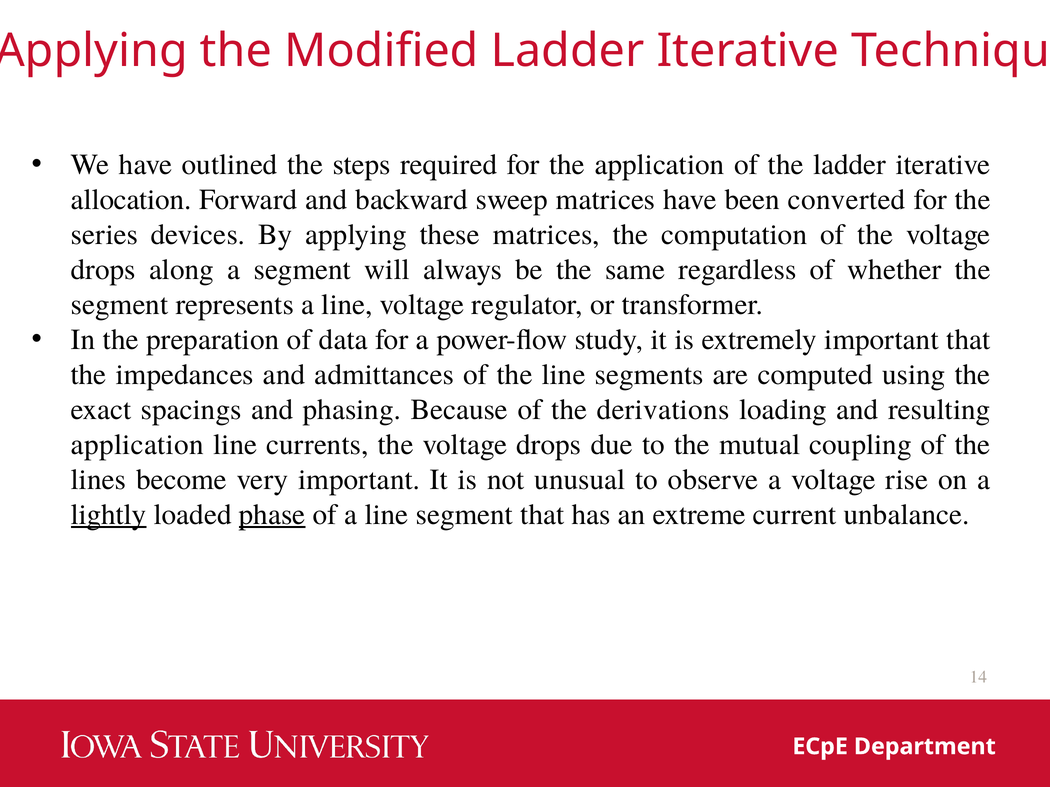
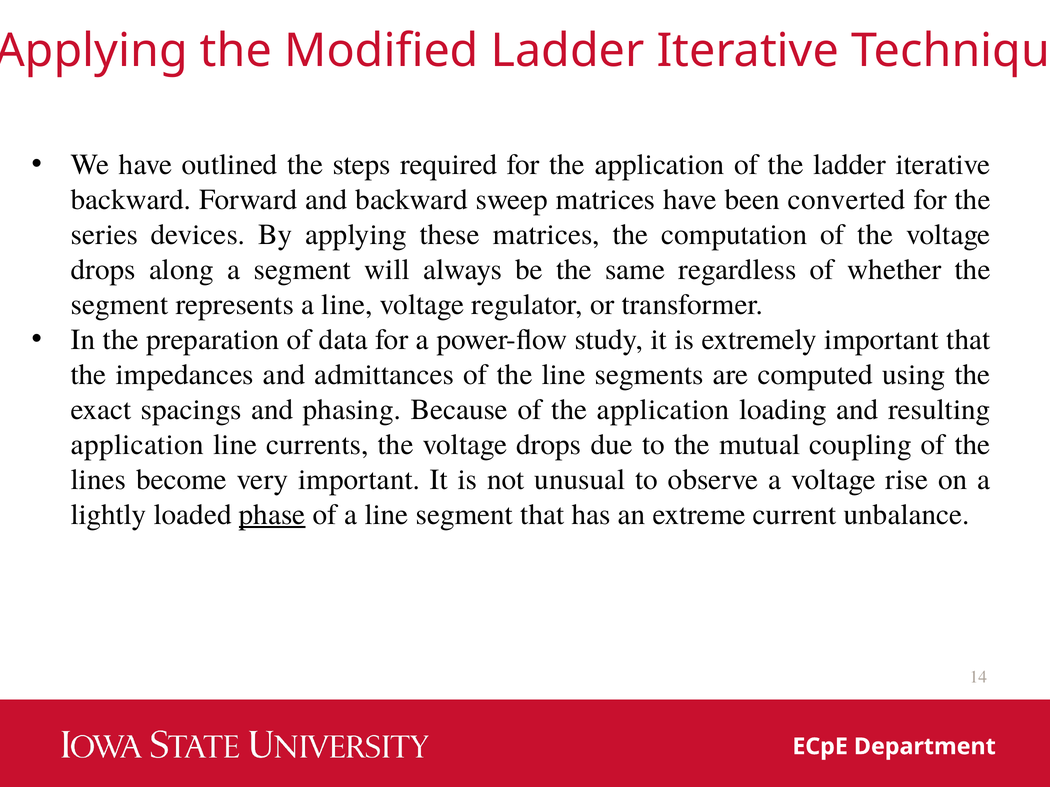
allocation: allocation -> backward (131, 200)
of the derivations: derivations -> application (663, 410)
lightly underline: present -> none (109, 515)
